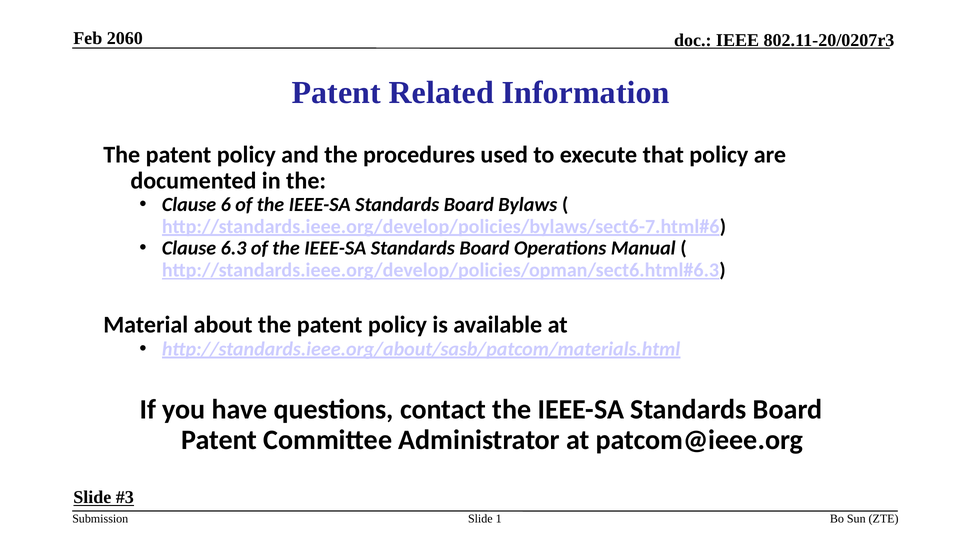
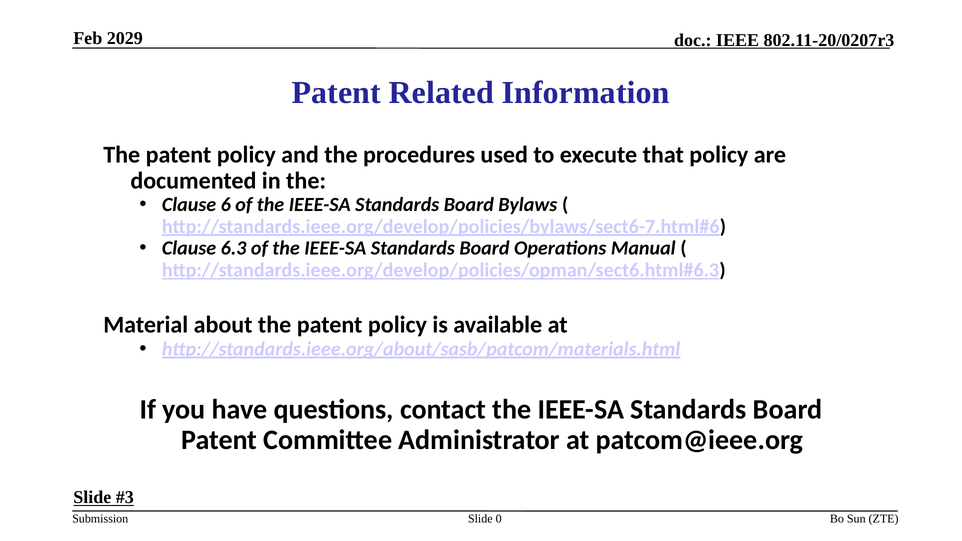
2060: 2060 -> 2029 (125, 38)
1: 1 -> 0 (499, 519)
